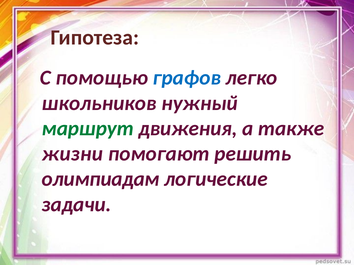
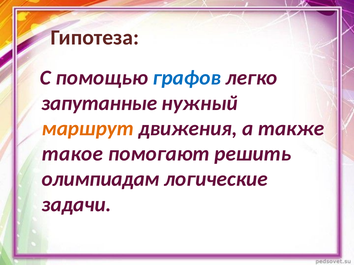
школьников: школьников -> запутанные (99, 103)
маршрут colour: green -> orange (88, 129)
жизни: жизни -> такое (72, 154)
